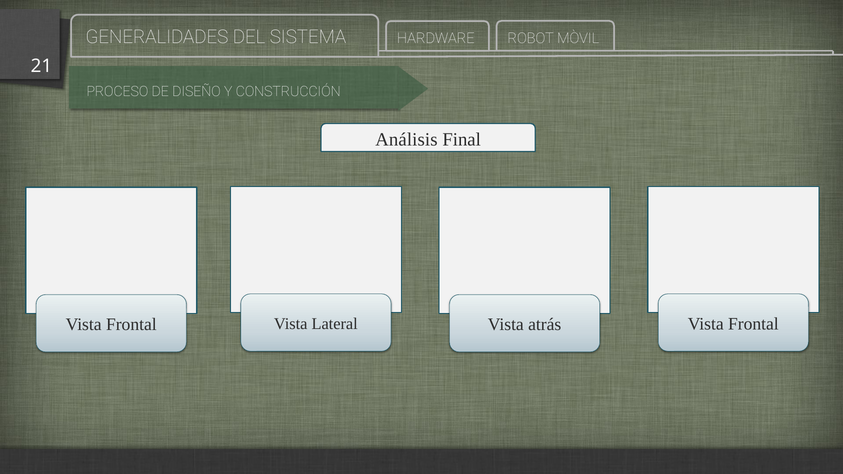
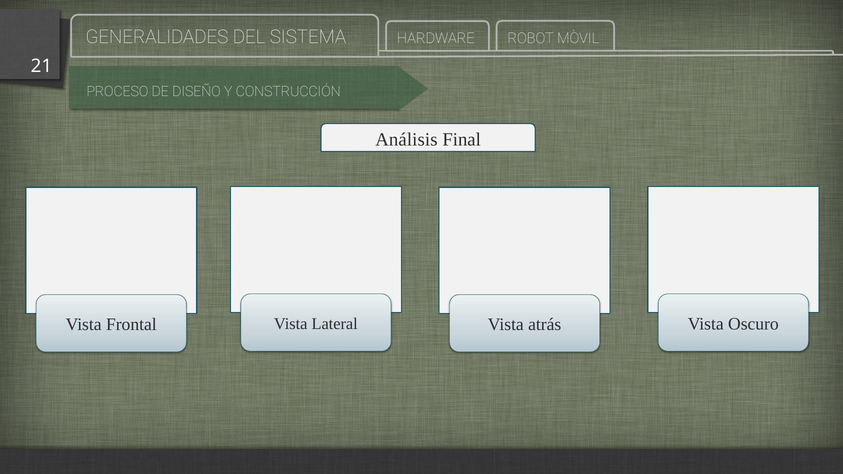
atrás Vista Frontal: Frontal -> Oscuro (753, 324)
